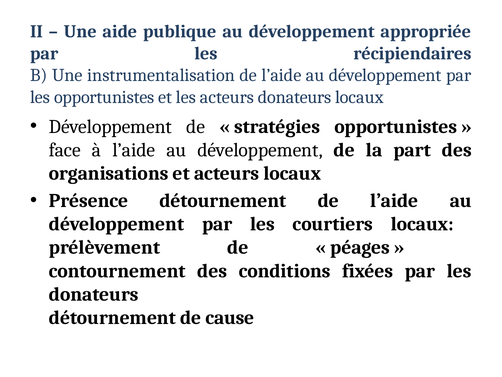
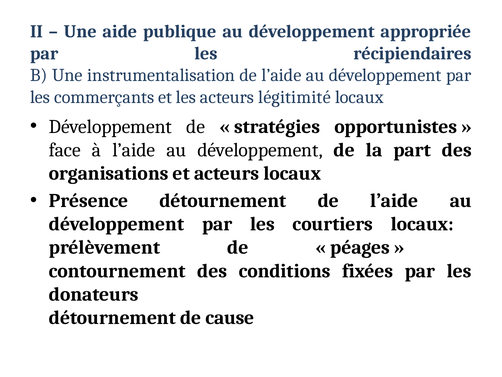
les opportunistes: opportunistes -> commerçants (104, 97)
acteurs donateurs: donateurs -> légitimité (294, 97)
